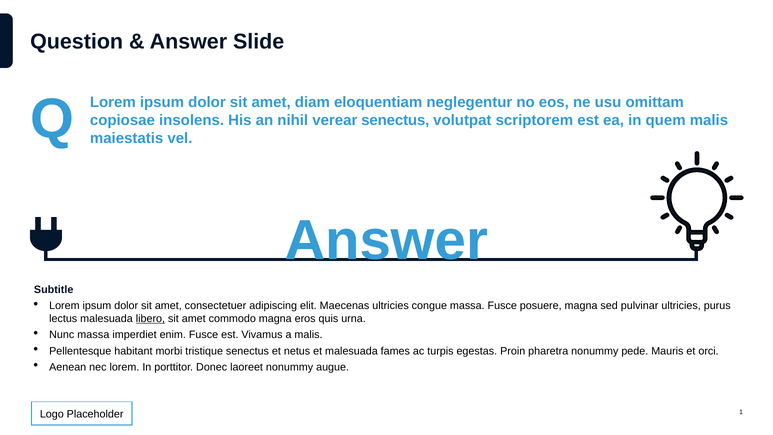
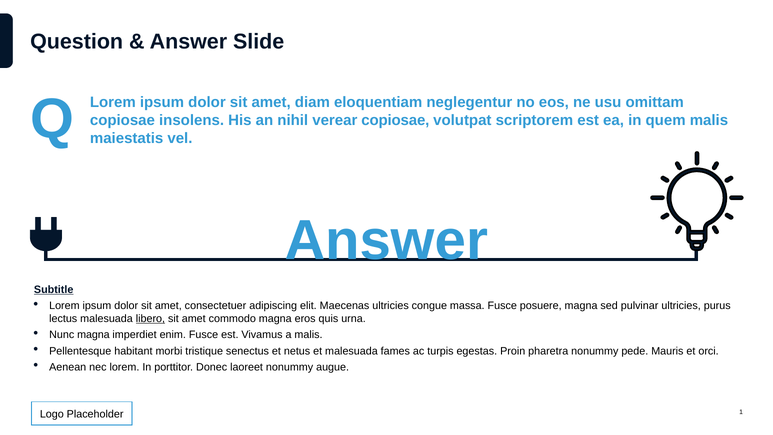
verear senectus: senectus -> copiosae (395, 120)
Subtitle underline: none -> present (54, 290)
Nunc massa: massa -> magna (93, 335)
